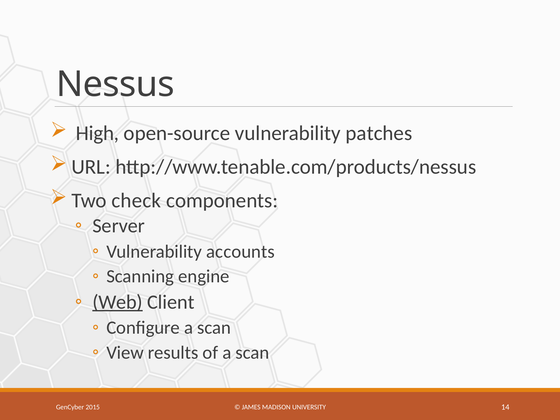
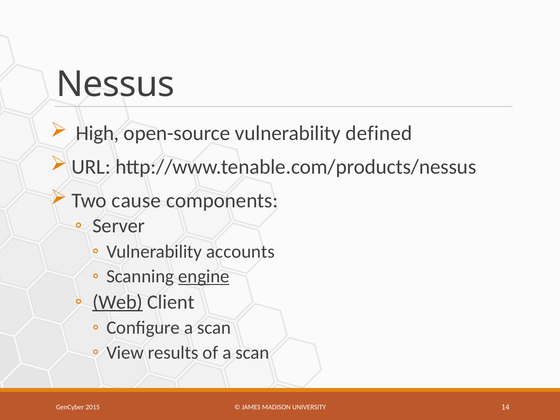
patches: patches -> defined (379, 133)
check: check -> cause (136, 200)
engine underline: none -> present (204, 276)
